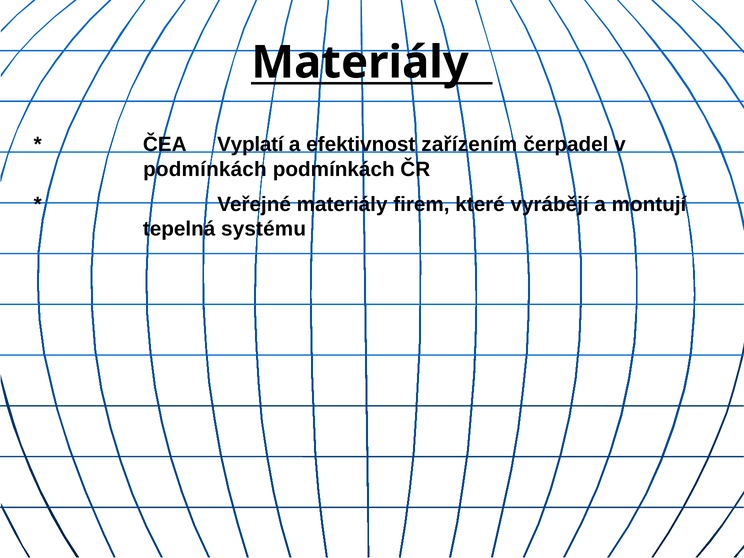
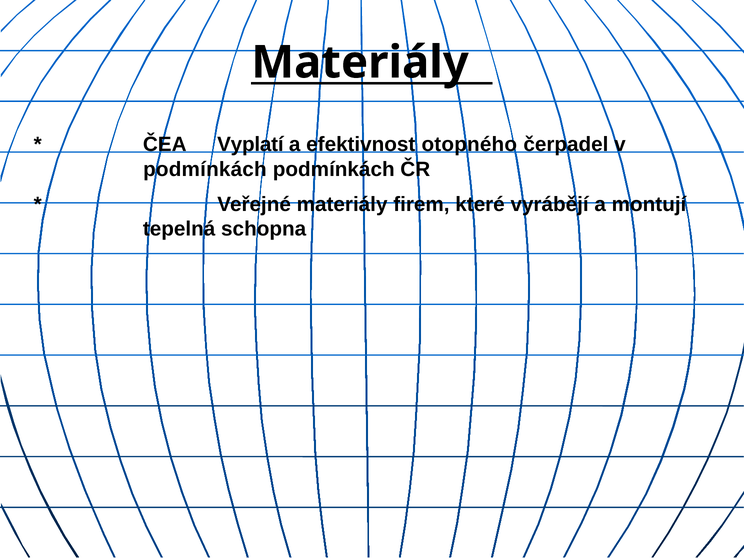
zařízením: zařízením -> otopného (469, 144)
systému: systému -> schopna (264, 229)
